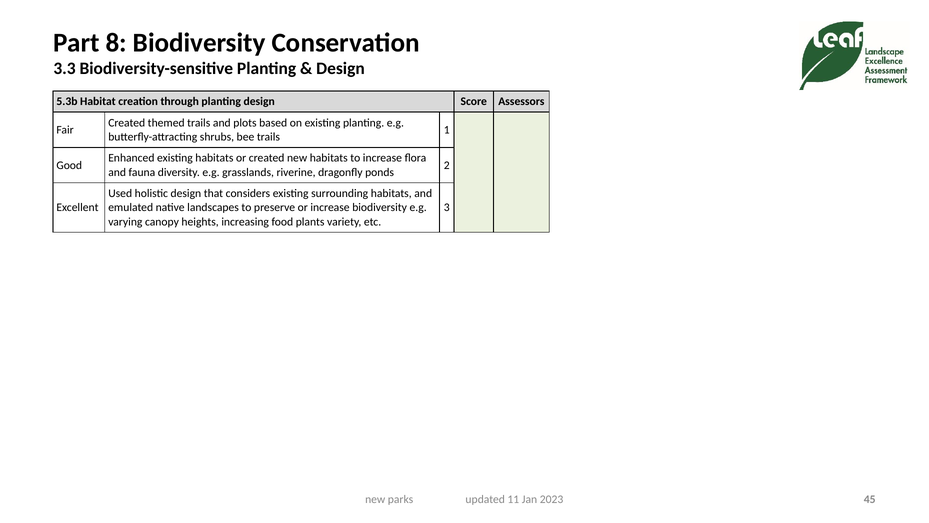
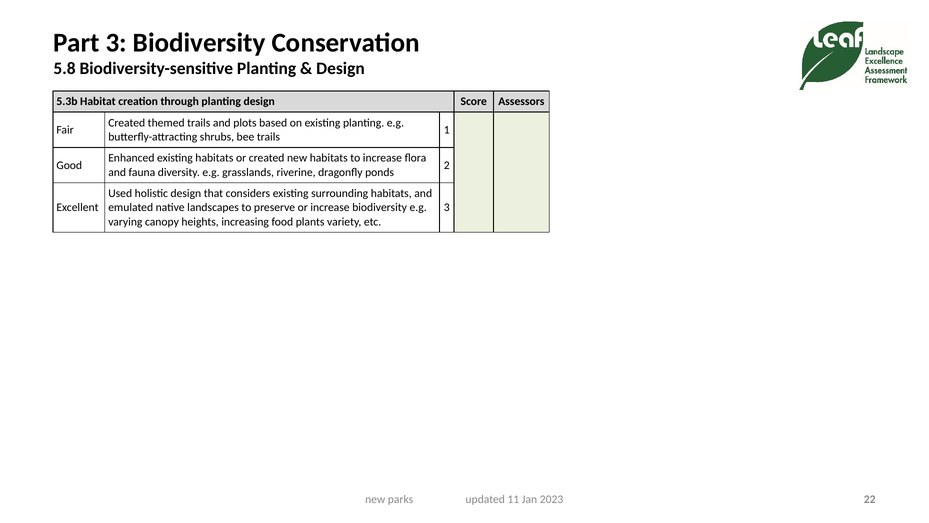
Part 8: 8 -> 3 (116, 43)
3.3: 3.3 -> 5.8 (65, 69)
45: 45 -> 22 (870, 499)
